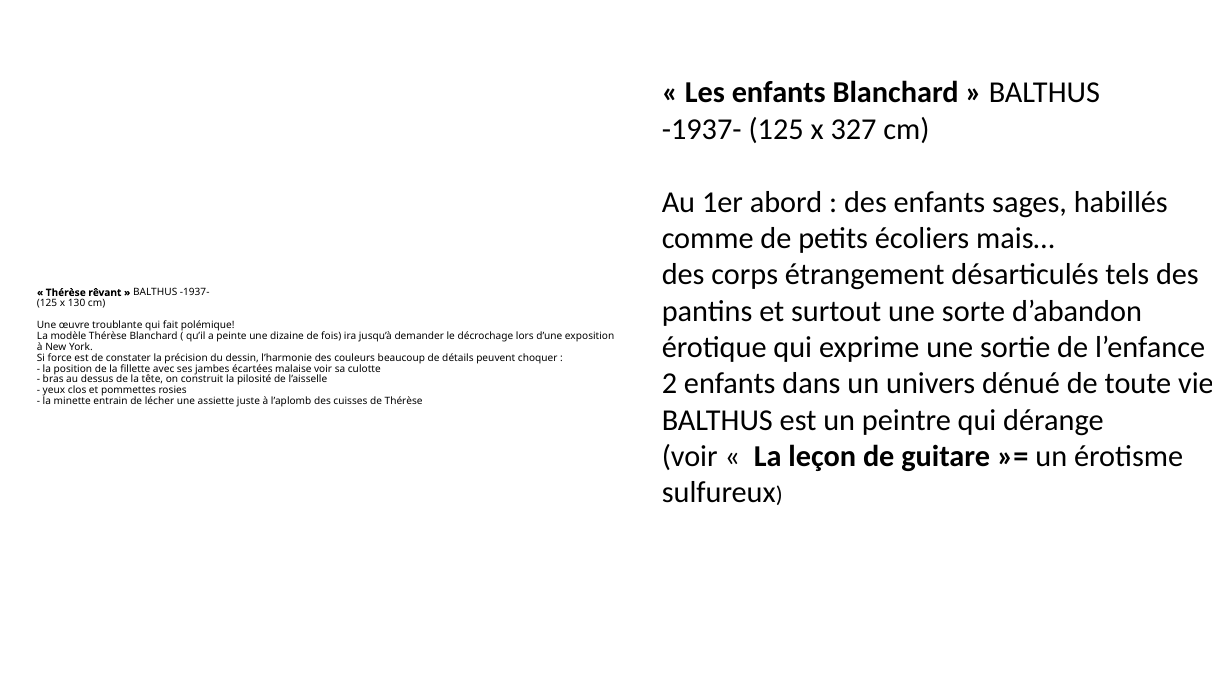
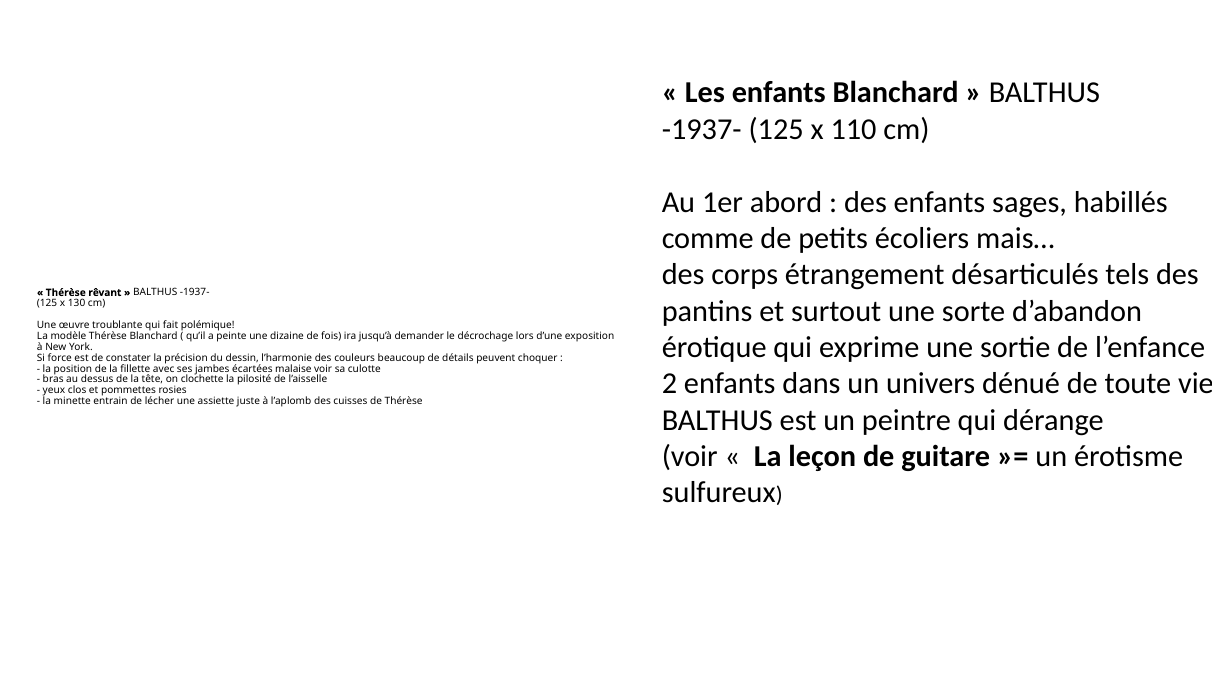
327: 327 -> 110 (854, 129)
construit: construit -> clochette (202, 380)
